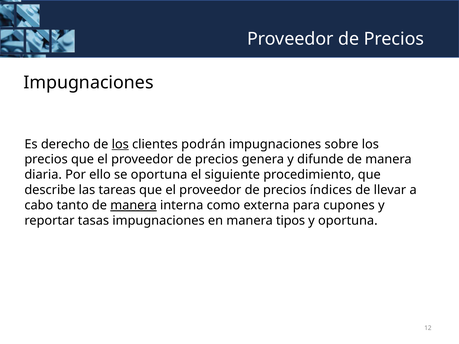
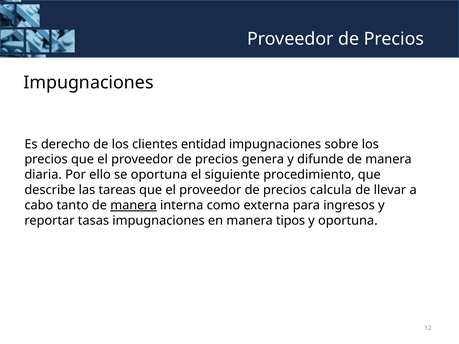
los underline: present -> none (120, 144)
podrán: podrán -> entidad (203, 144)
índices: índices -> calcula (331, 190)
cupones: cupones -> ingresos (349, 205)
